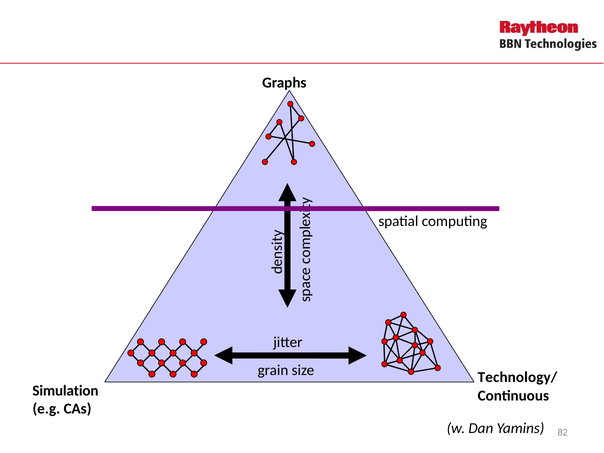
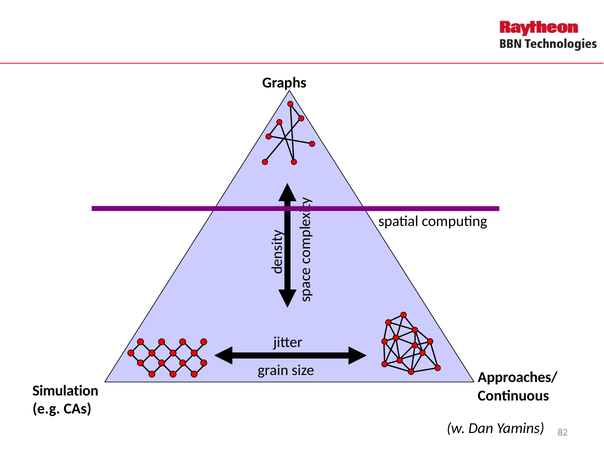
Technology/: Technology/ -> Approaches/ (518, 378)
